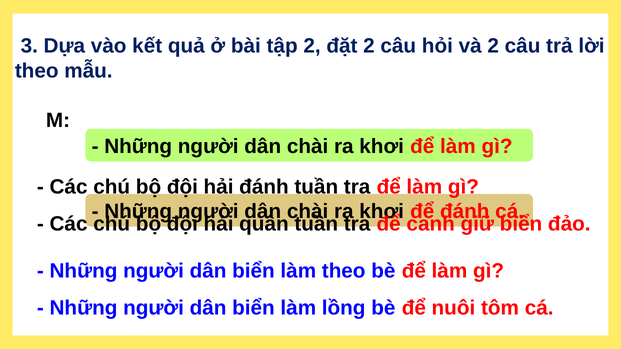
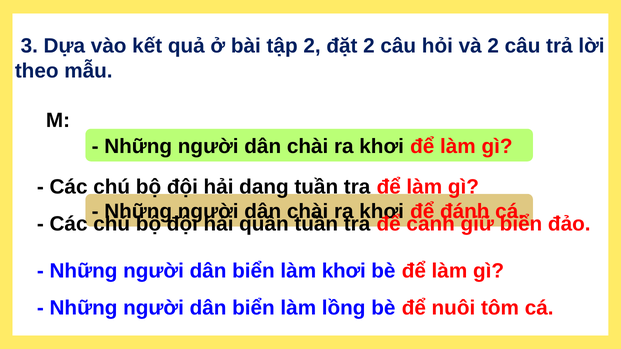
hải đánh: đánh -> dang (264, 187)
làm theo: theo -> khơi (344, 271)
